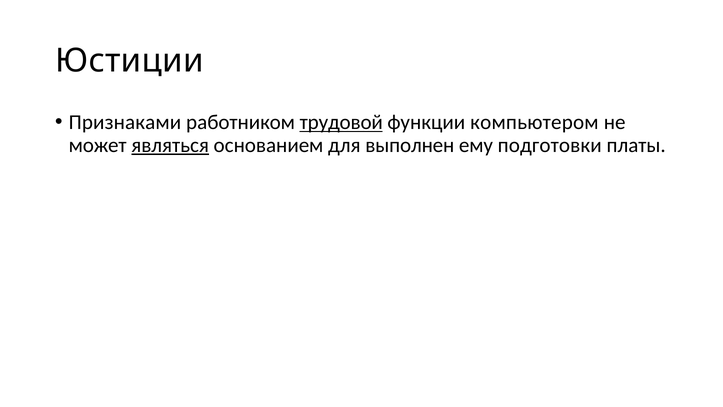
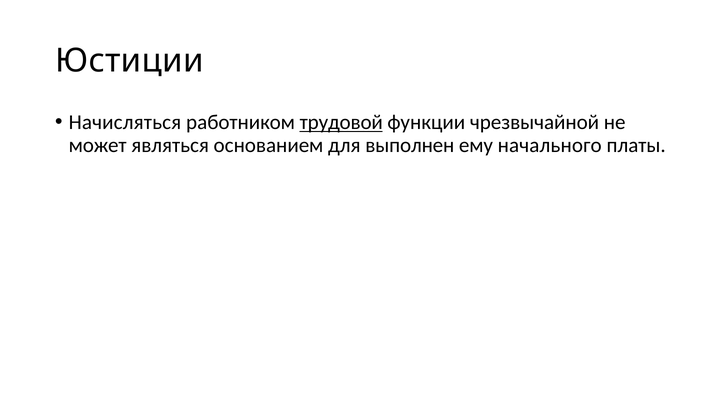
Признаками: Признаками -> Начисляться (125, 122)
компьютером: компьютером -> чрезвычайной (535, 122)
являться underline: present -> none (170, 145)
подготовки: подготовки -> начального (550, 145)
